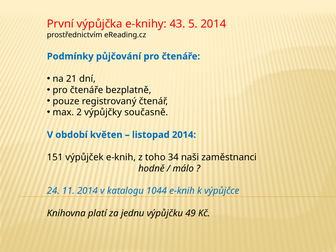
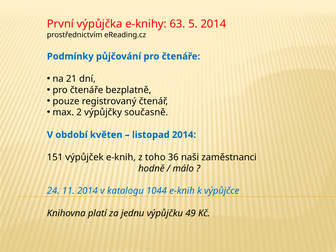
43: 43 -> 63 (177, 24)
34: 34 -> 36 (173, 157)
